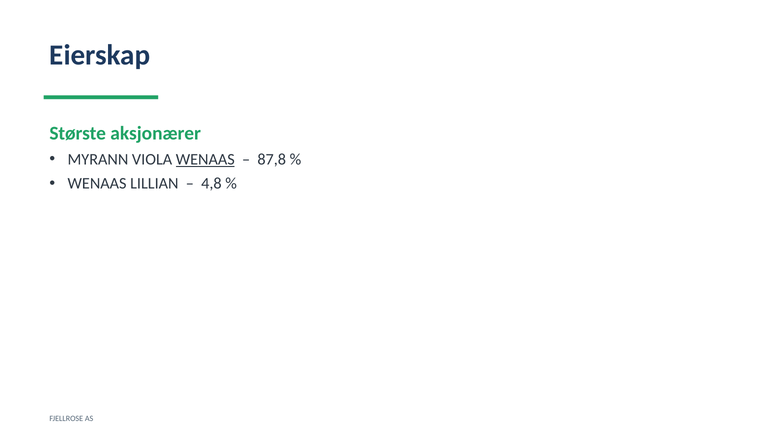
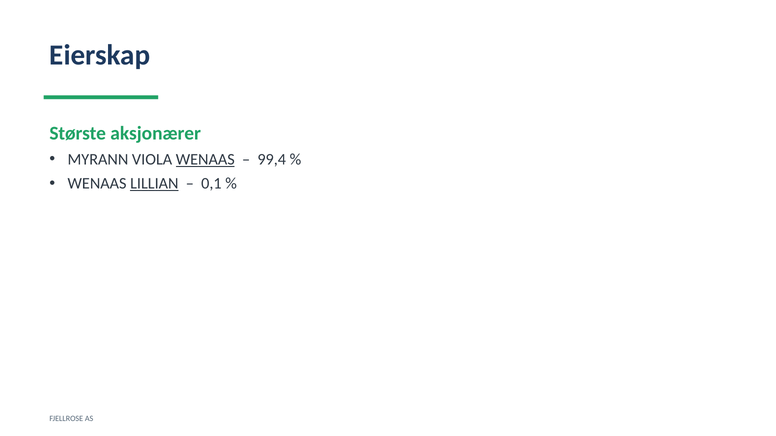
87,8: 87,8 -> 99,4 (272, 160)
LILLIAN underline: none -> present (154, 184)
4,8: 4,8 -> 0,1 (211, 184)
